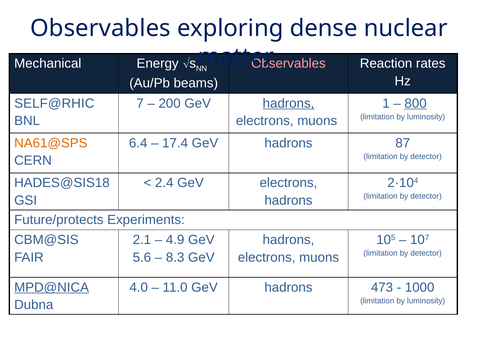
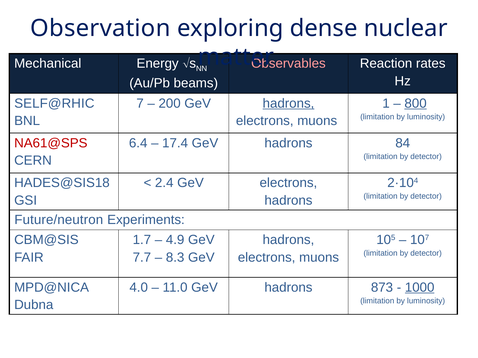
Observables: Observables -> Observation (100, 28)
NA61@SPS colour: orange -> red (51, 143)
87: 87 -> 84 (403, 143)
Future/protects: Future/protects -> Future/neutron (59, 220)
2.1: 2.1 -> 1.7 (142, 240)
5.6: 5.6 -> 7.7 (142, 258)
MPD@NICA underline: present -> none (52, 288)
473: 473 -> 873 (382, 288)
1000 underline: none -> present (420, 288)
